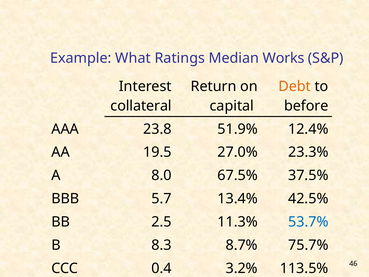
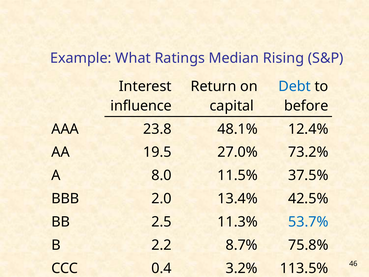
Works: Works -> Rising (283, 58)
Debt colour: orange -> blue (295, 86)
collateral: collateral -> influence (141, 106)
51.9%: 51.9% -> 48.1% (238, 129)
23.3%: 23.3% -> 73.2% (308, 152)
67.5%: 67.5% -> 11.5% (238, 175)
5.7: 5.7 -> 2.0 (162, 199)
8.3: 8.3 -> 2.2 (162, 245)
75.7%: 75.7% -> 75.8% (308, 245)
